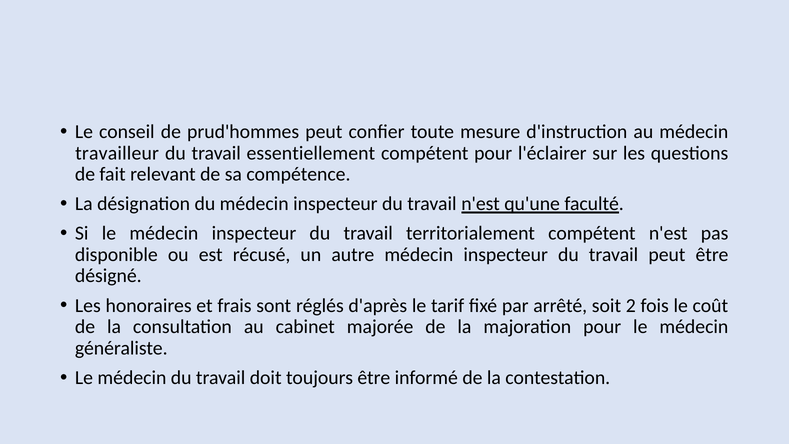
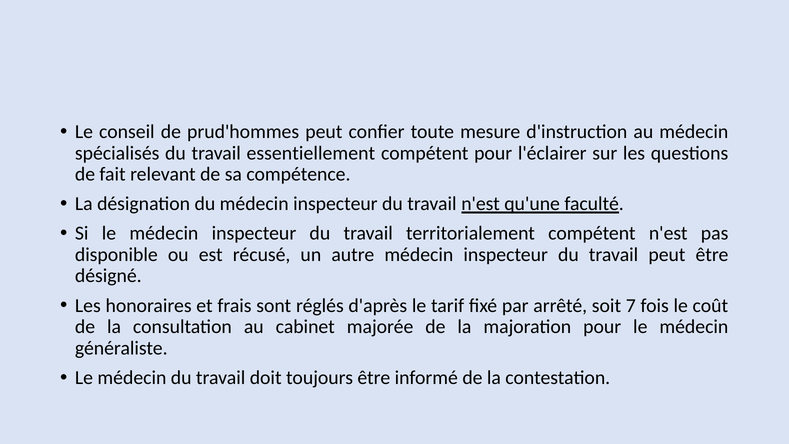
travailleur: travailleur -> spécialisés (117, 153)
2: 2 -> 7 (631, 305)
